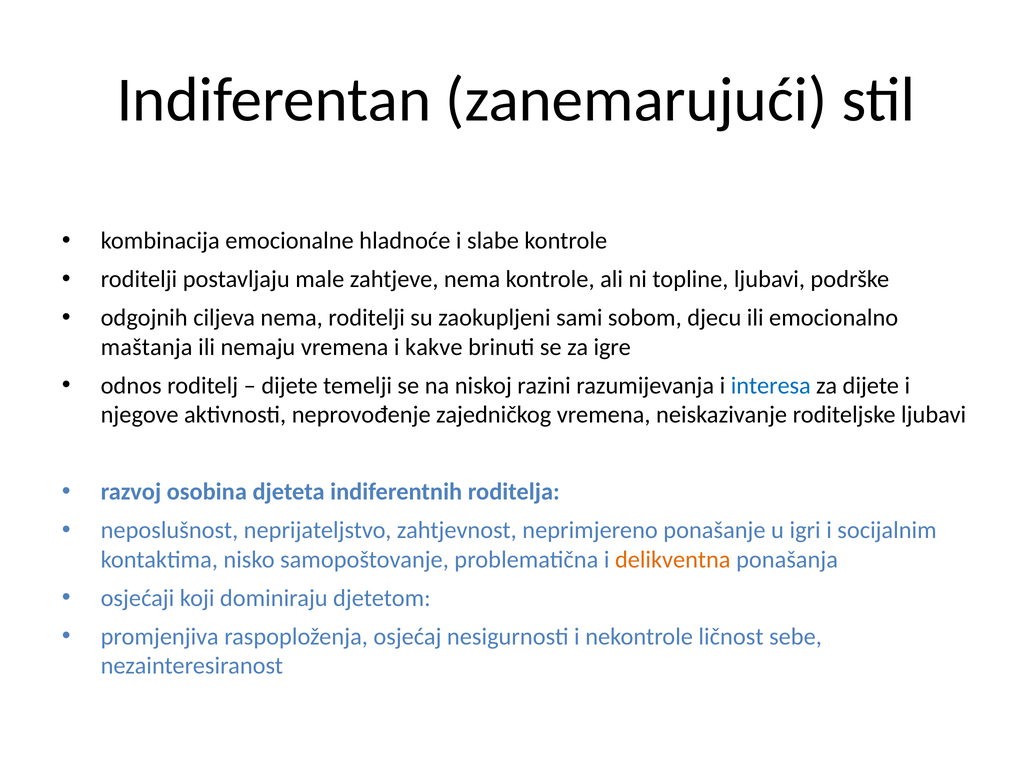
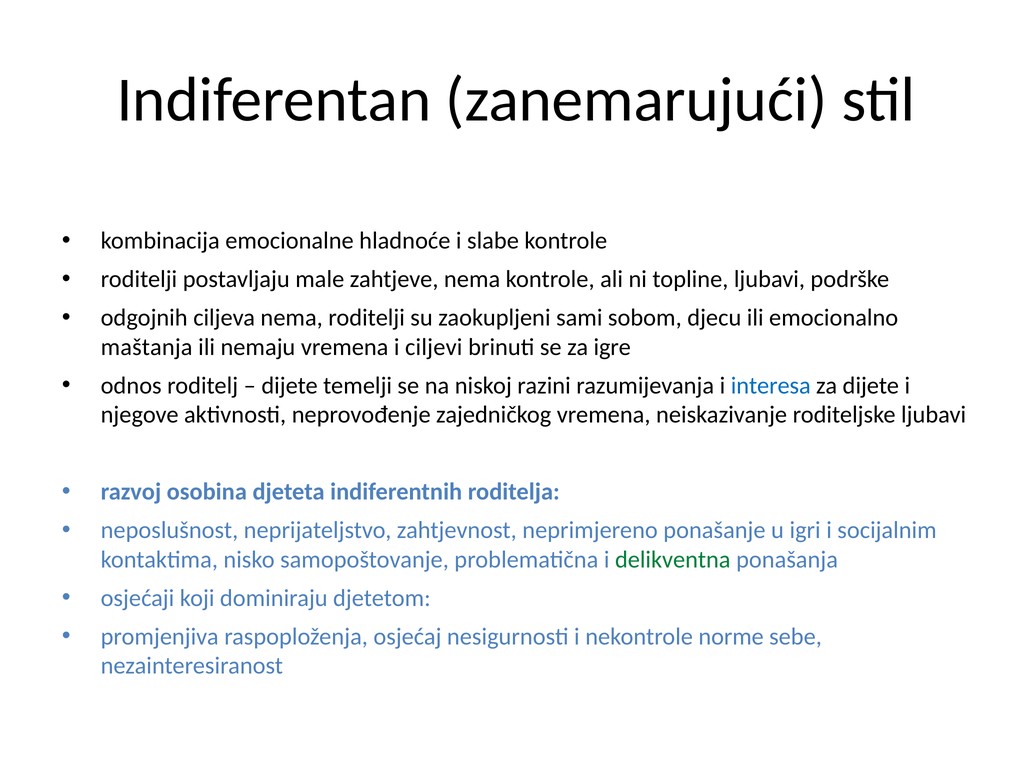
kakve: kakve -> ciljevi (434, 347)
delikventna colour: orange -> green (673, 559)
ličnost: ličnost -> norme (731, 636)
